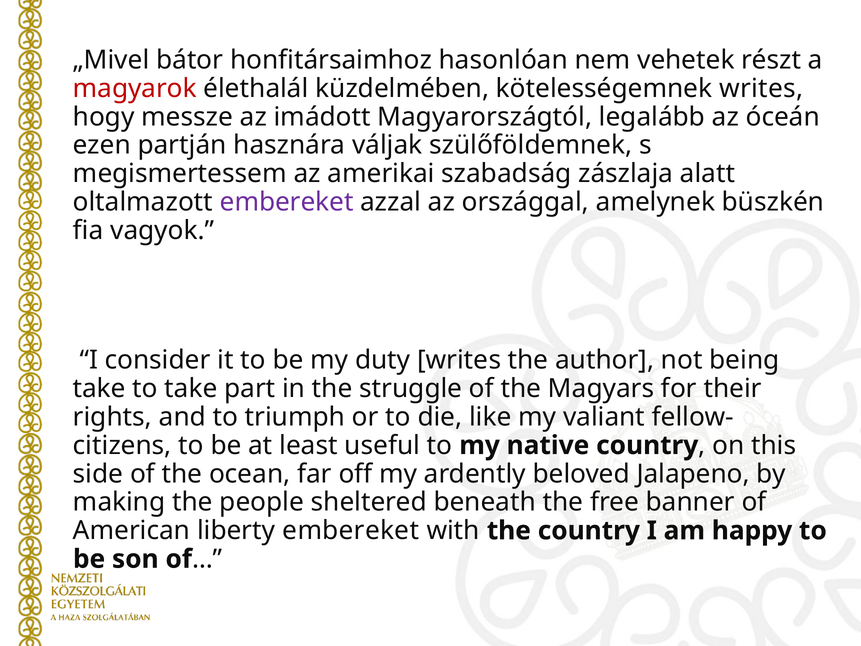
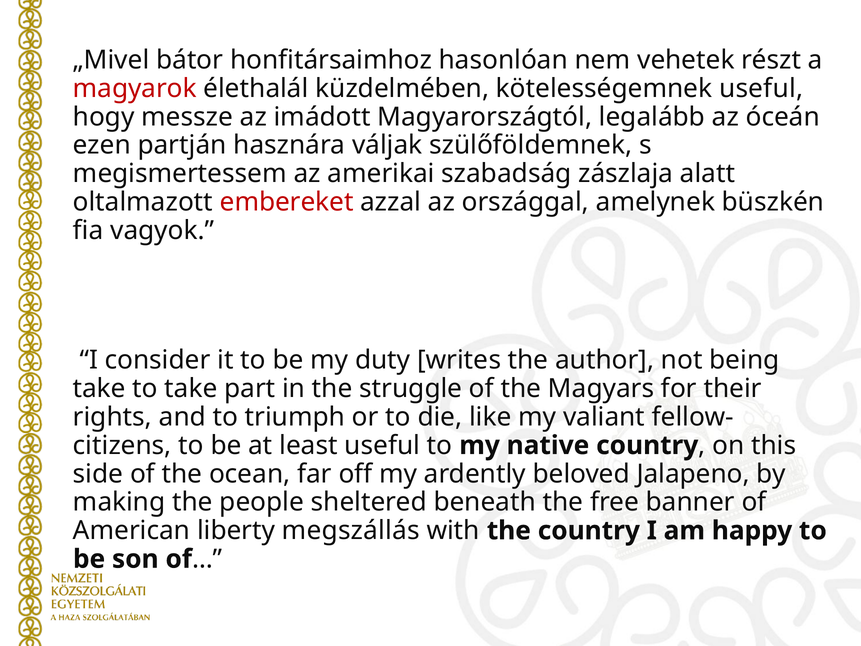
kötelességemnek writes: writes -> useful (761, 88)
embereket colour: purple -> red (287, 202)
liberty embereket: embereket -> megszállás (351, 530)
